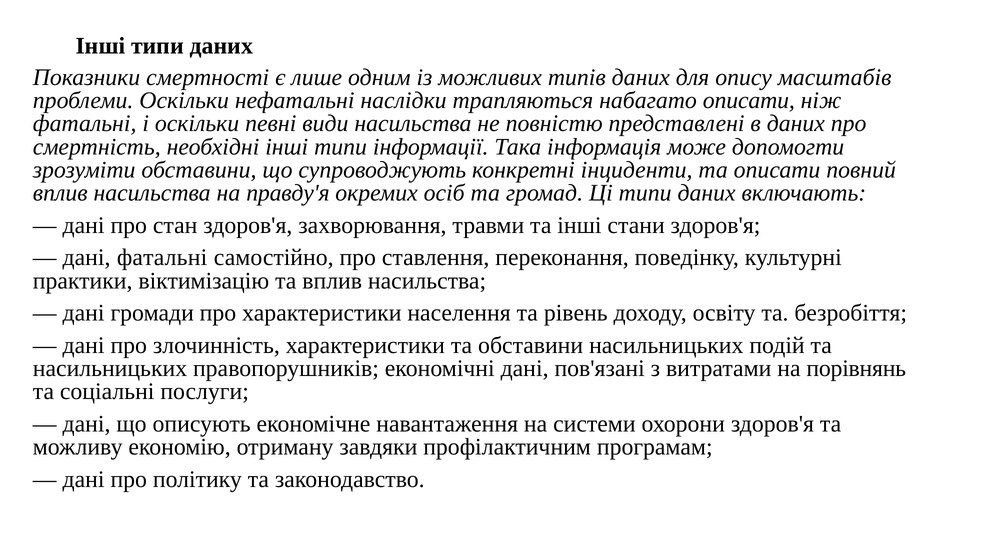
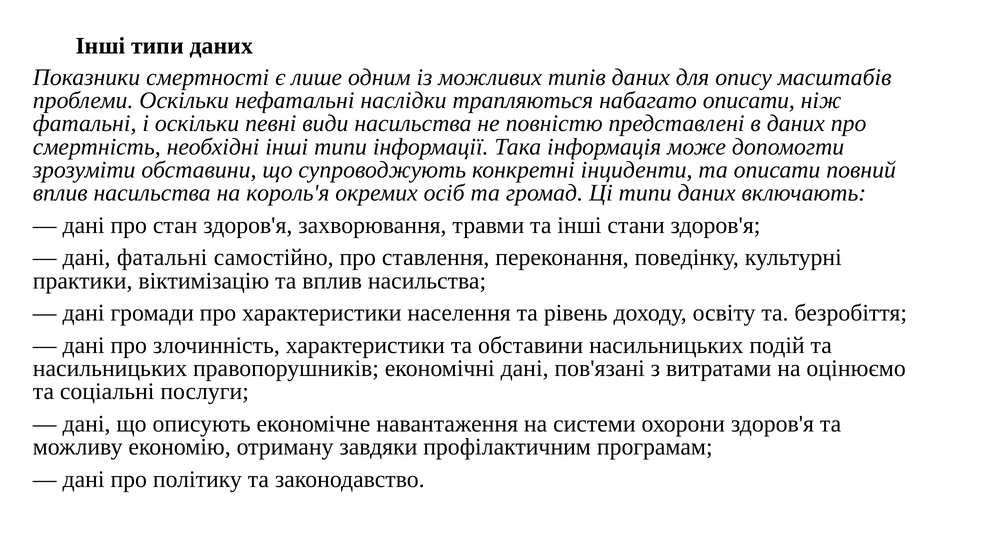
правду'я: правду'я -> король'я (288, 193)
порівнянь: порівнянь -> оцінюємо (856, 368)
